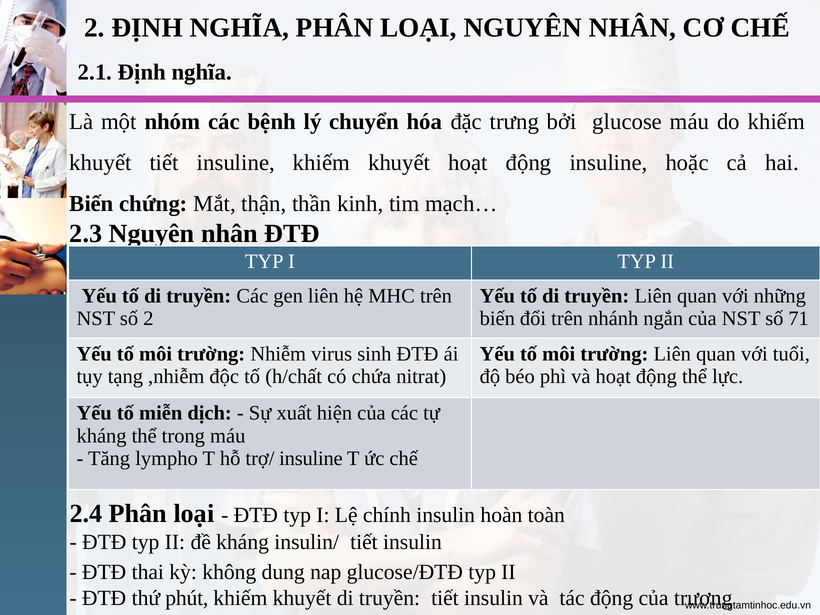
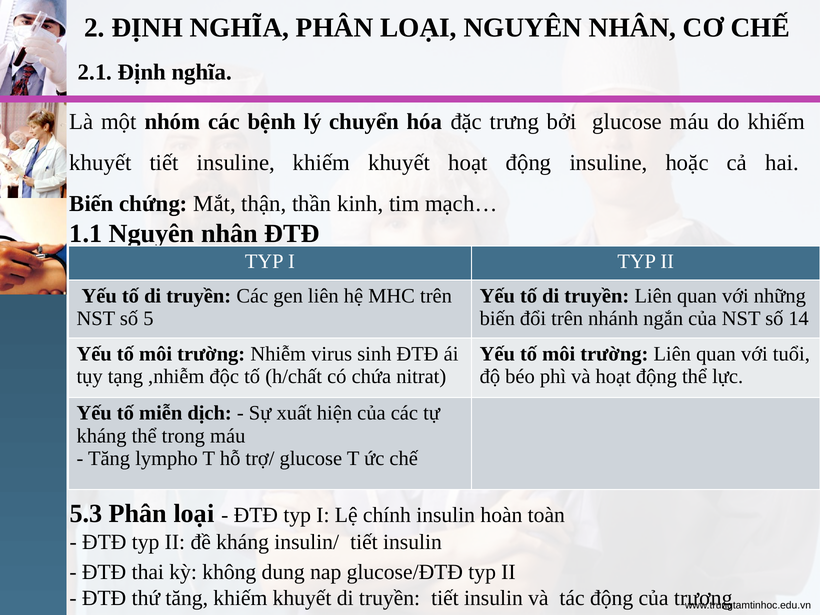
2.3: 2.3 -> 1.1 (86, 233)
số 2: 2 -> 5 (148, 319)
71: 71 -> 14 (799, 319)
trợ/ insuline: insuline -> glucose (311, 458)
2.4: 2.4 -> 5.3 (86, 514)
thứ phút: phút -> tăng (187, 598)
